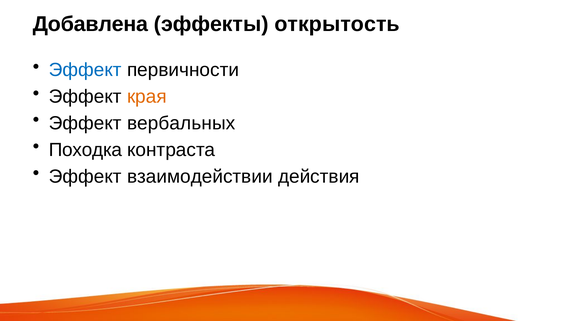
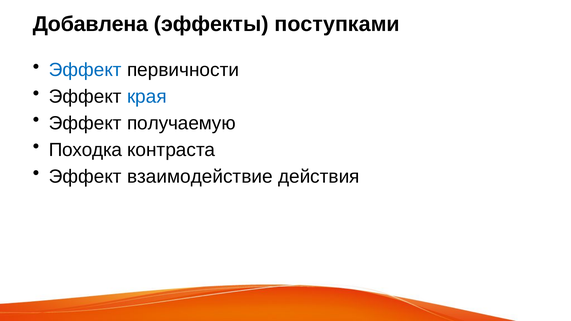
открытость: открытость -> поступками (337, 24)
края colour: orange -> blue (147, 97)
вербальных: вербальных -> получаемую (181, 123)
взаимодействии: взаимодействии -> взаимодействие (200, 176)
